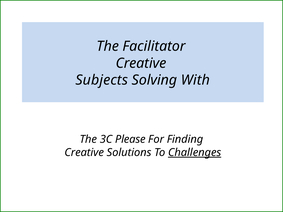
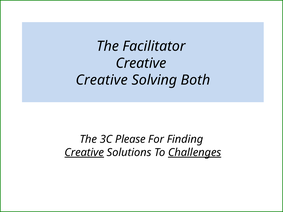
Subjects: Subjects -> Creative (102, 80)
With: With -> Both (195, 80)
Creative underline: none -> present (84, 153)
